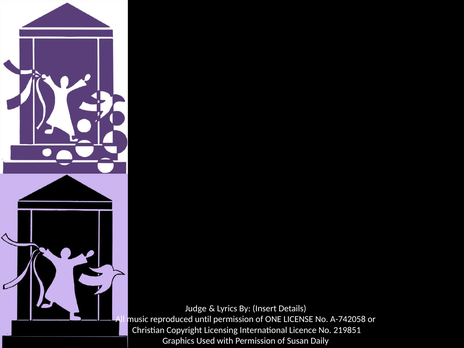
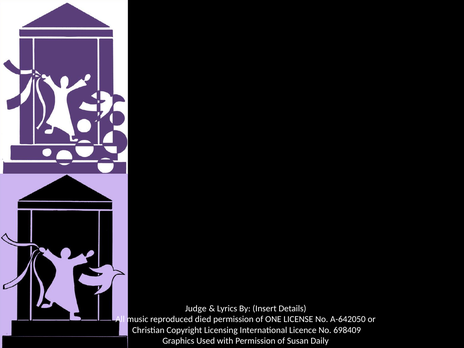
until: until -> died (203, 319)
A-742058: A-742058 -> A-642050 (348, 319)
219851: 219851 -> 698409 (347, 330)
